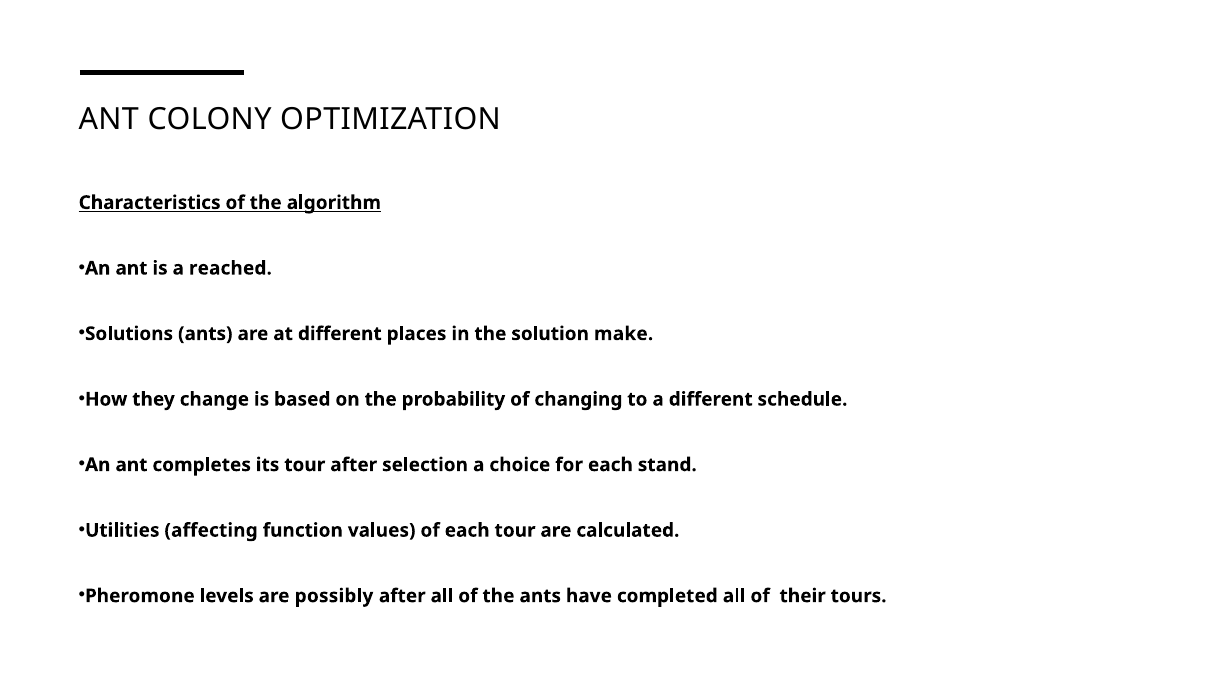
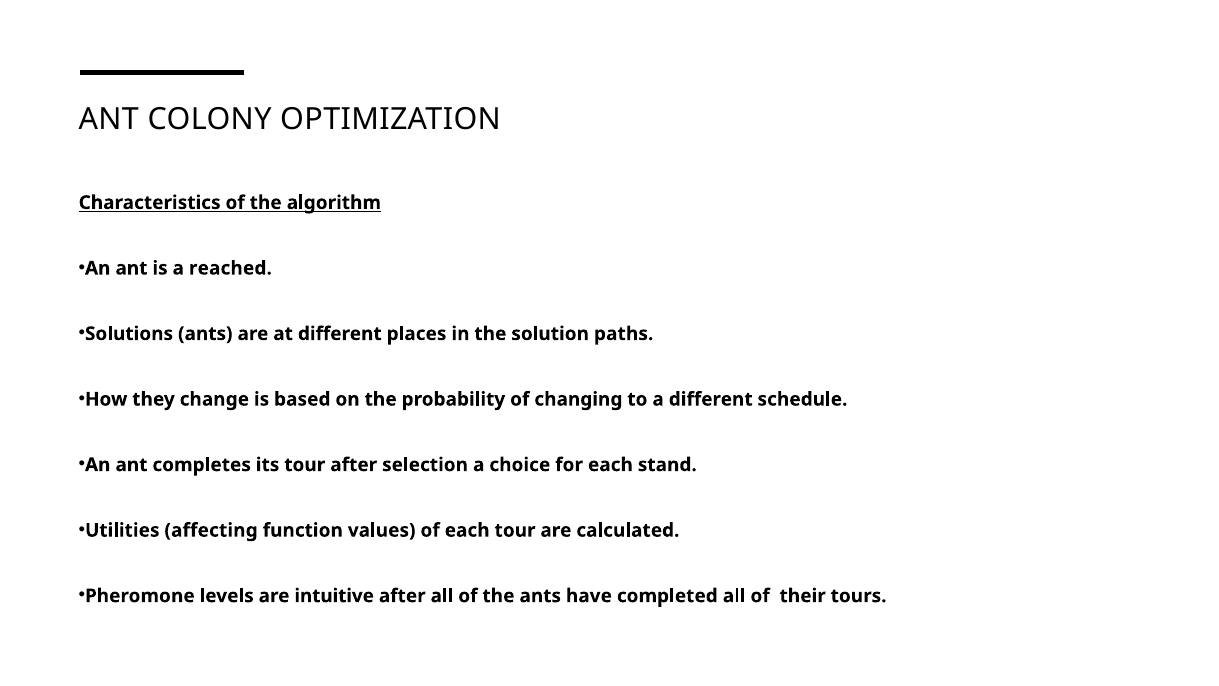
make: make -> paths (624, 334)
possibly: possibly -> intuitive (334, 596)
